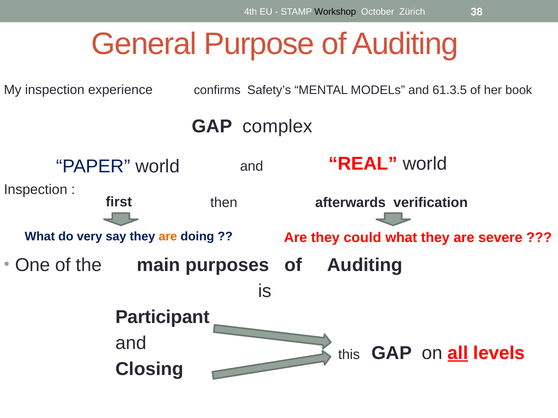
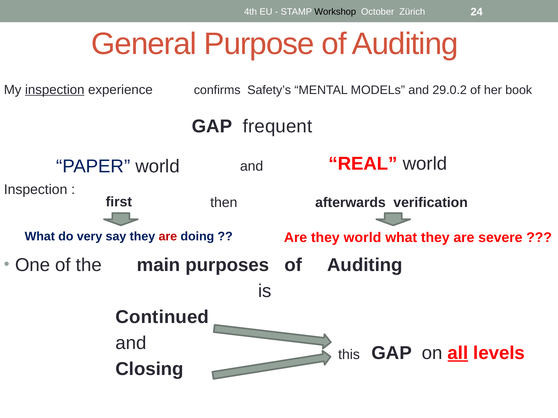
38: 38 -> 24 (477, 12)
inspection underline: none -> present (55, 90)
61.3.5: 61.3.5 -> 29.0.2 (450, 90)
complex: complex -> frequent (278, 127)
are colour: orange -> red (168, 237)
they could: could -> world (362, 238)
Participant: Participant -> Continued (162, 317)
